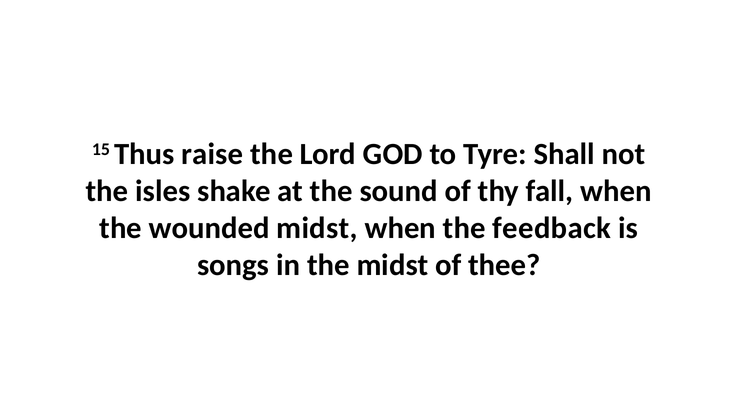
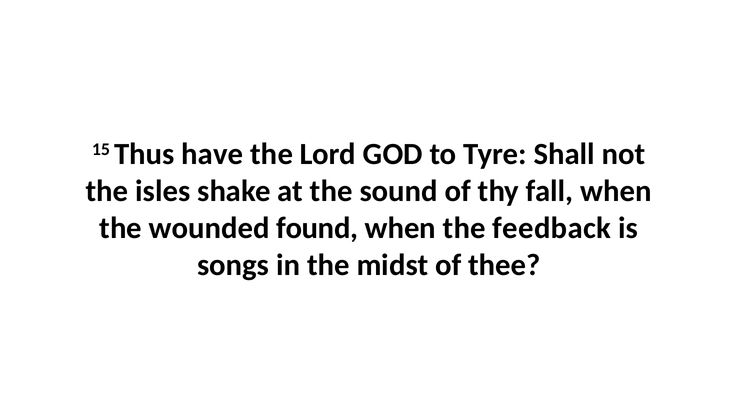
raise: raise -> have (212, 154)
wounded midst: midst -> found (317, 228)
